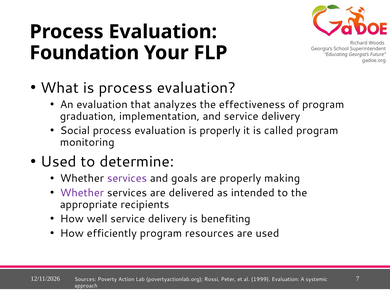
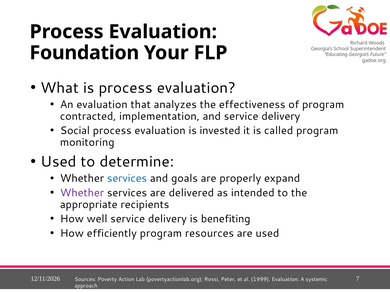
graduation: graduation -> contracted (88, 116)
is properly: properly -> invested (220, 131)
services colour: purple -> blue (127, 179)
making: making -> expand (282, 179)
